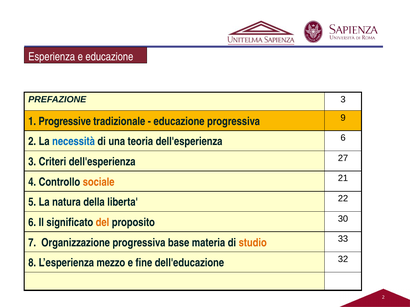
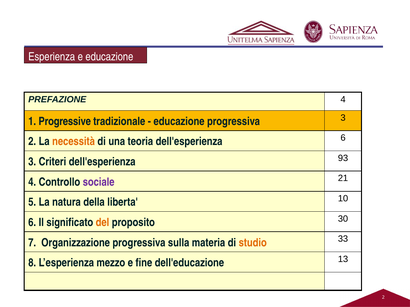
PREFAZIONE 3: 3 -> 4 (343, 100)
progressiva 9: 9 -> 3 (343, 118)
necessità colour: blue -> orange (74, 142)
27: 27 -> 93 (343, 158)
sociale colour: orange -> purple (99, 182)
22: 22 -> 10 (343, 199)
base: base -> sulla (179, 243)
32: 32 -> 13 (343, 260)
